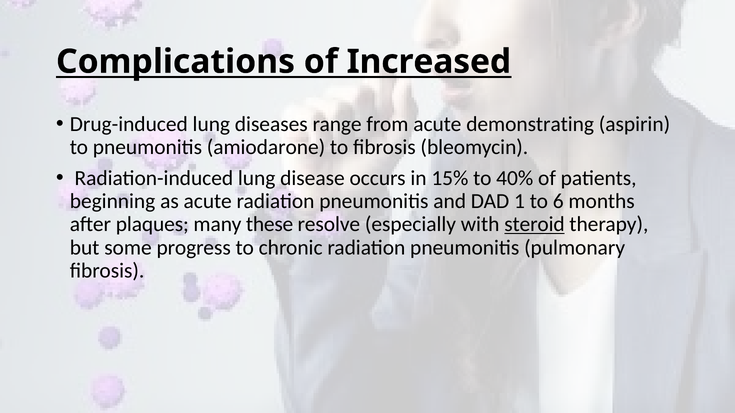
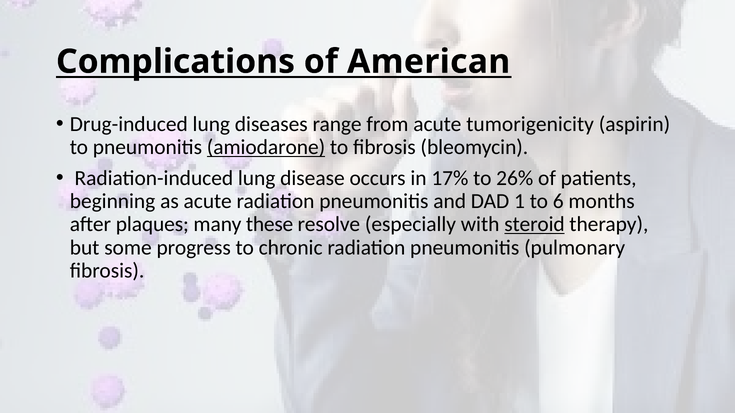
Increased: Increased -> American (429, 62)
demonstrating: demonstrating -> tumorigenicity (530, 124)
amiodarone underline: none -> present (266, 147)
15%: 15% -> 17% (450, 178)
40%: 40% -> 26% (515, 178)
